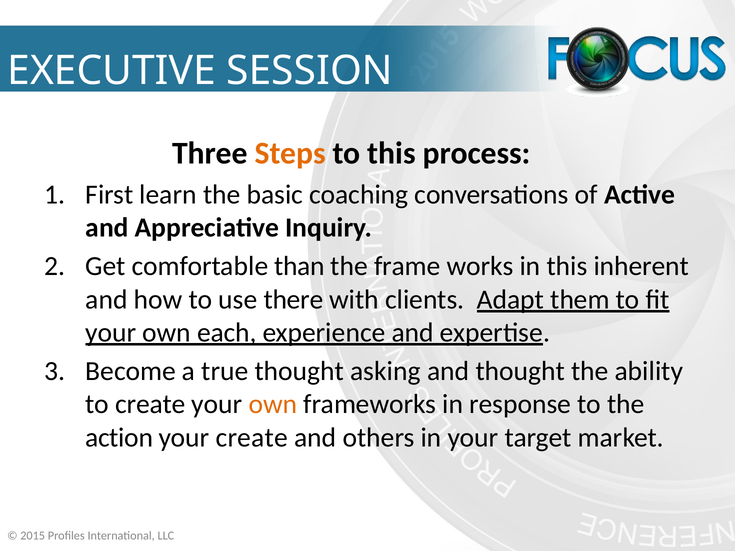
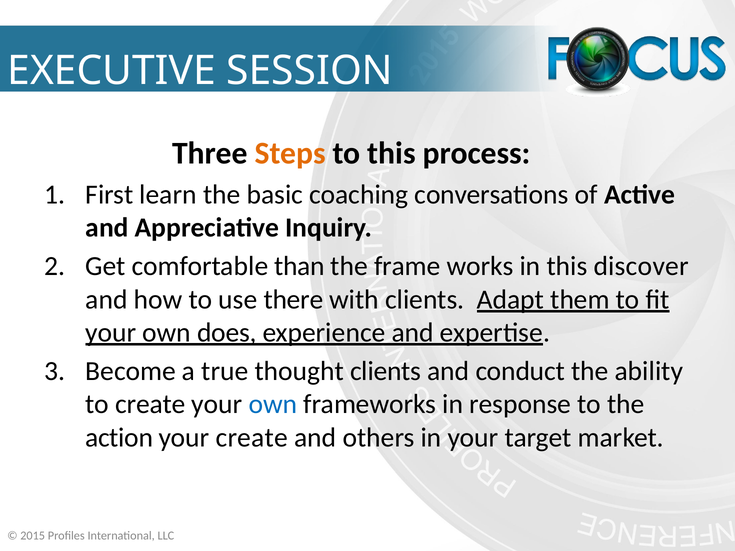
inherent: inherent -> discover (641, 266)
each: each -> does (227, 333)
thought asking: asking -> clients (386, 371)
and thought: thought -> conduct (520, 371)
own colour: orange -> blue (273, 405)
